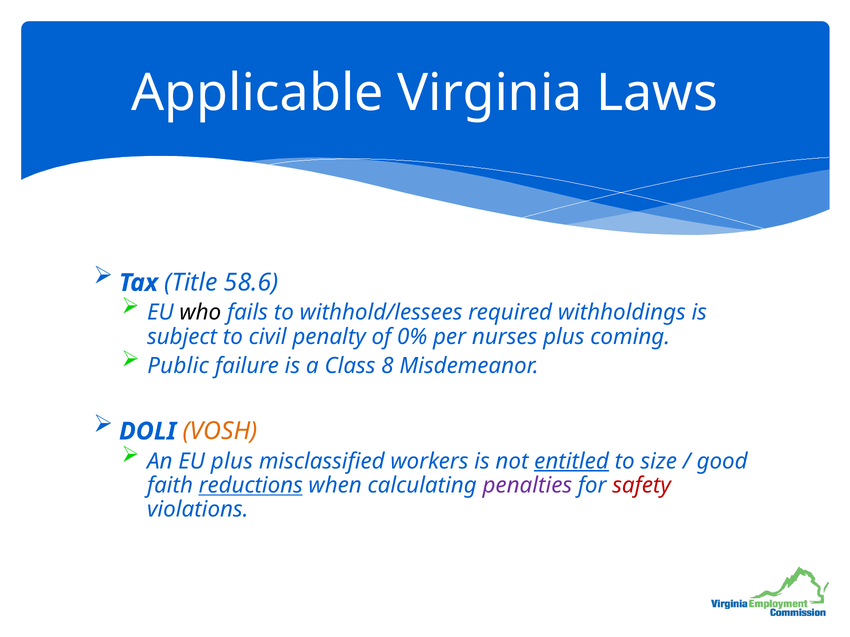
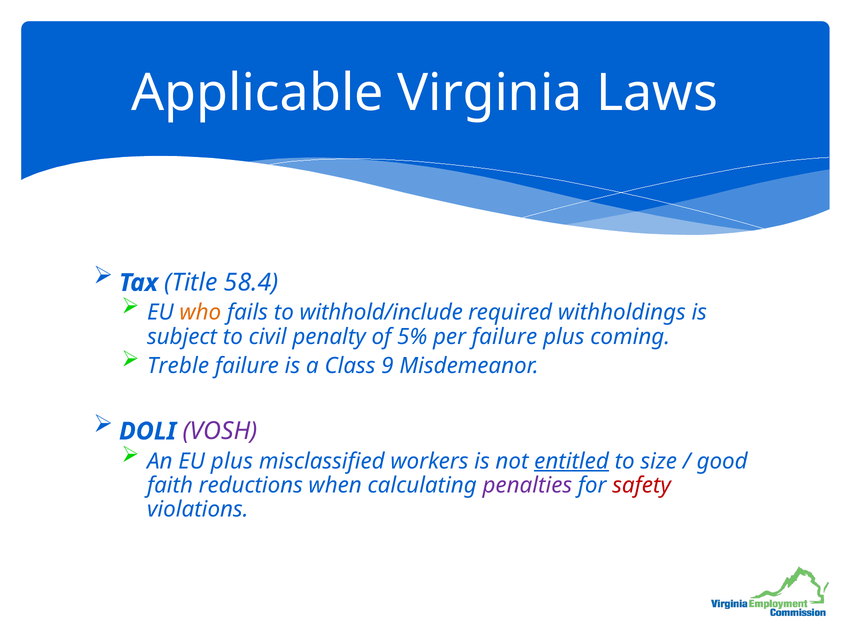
58.6: 58.6 -> 58.4 (251, 283)
who colour: black -> orange (200, 313)
withhold/lessees: withhold/lessees -> withhold/include (381, 313)
0%: 0% -> 5% (412, 337)
per nurses: nurses -> failure (505, 337)
Public: Public -> Treble (178, 366)
8: 8 -> 9 (387, 366)
VOSH colour: orange -> purple (220, 432)
reductions underline: present -> none (251, 486)
